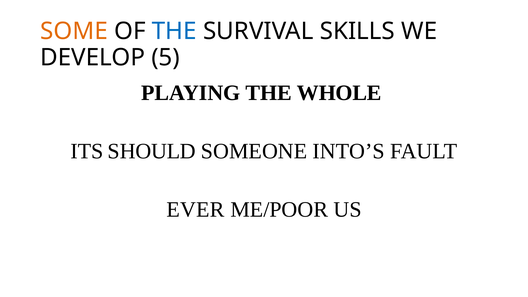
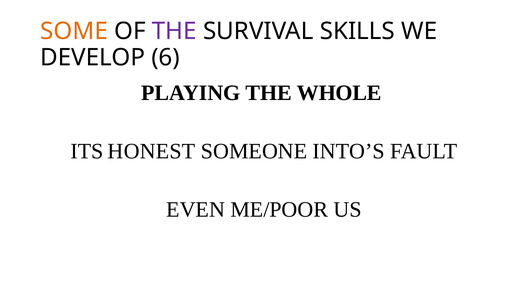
THE colour: blue -> purple (174, 31)
5: 5 -> 6 (166, 57)
SHOULD: SHOULD -> HONEST (152, 151)
EVER: EVER -> EVEN (196, 210)
